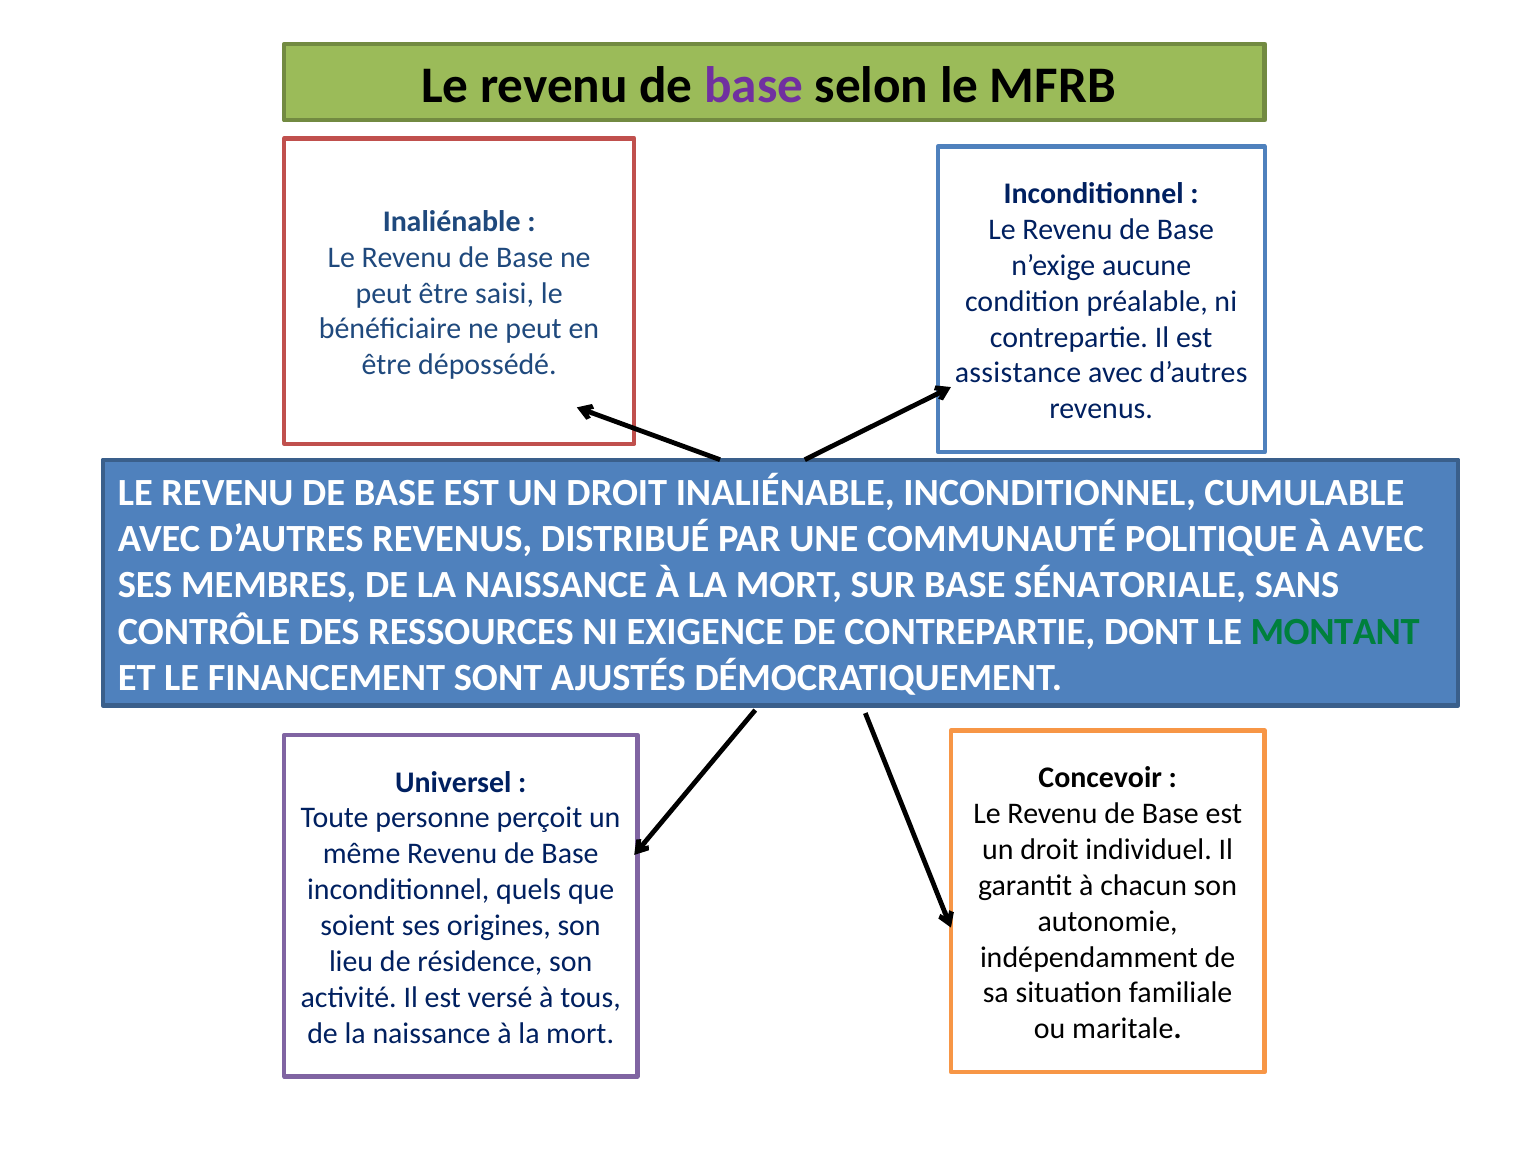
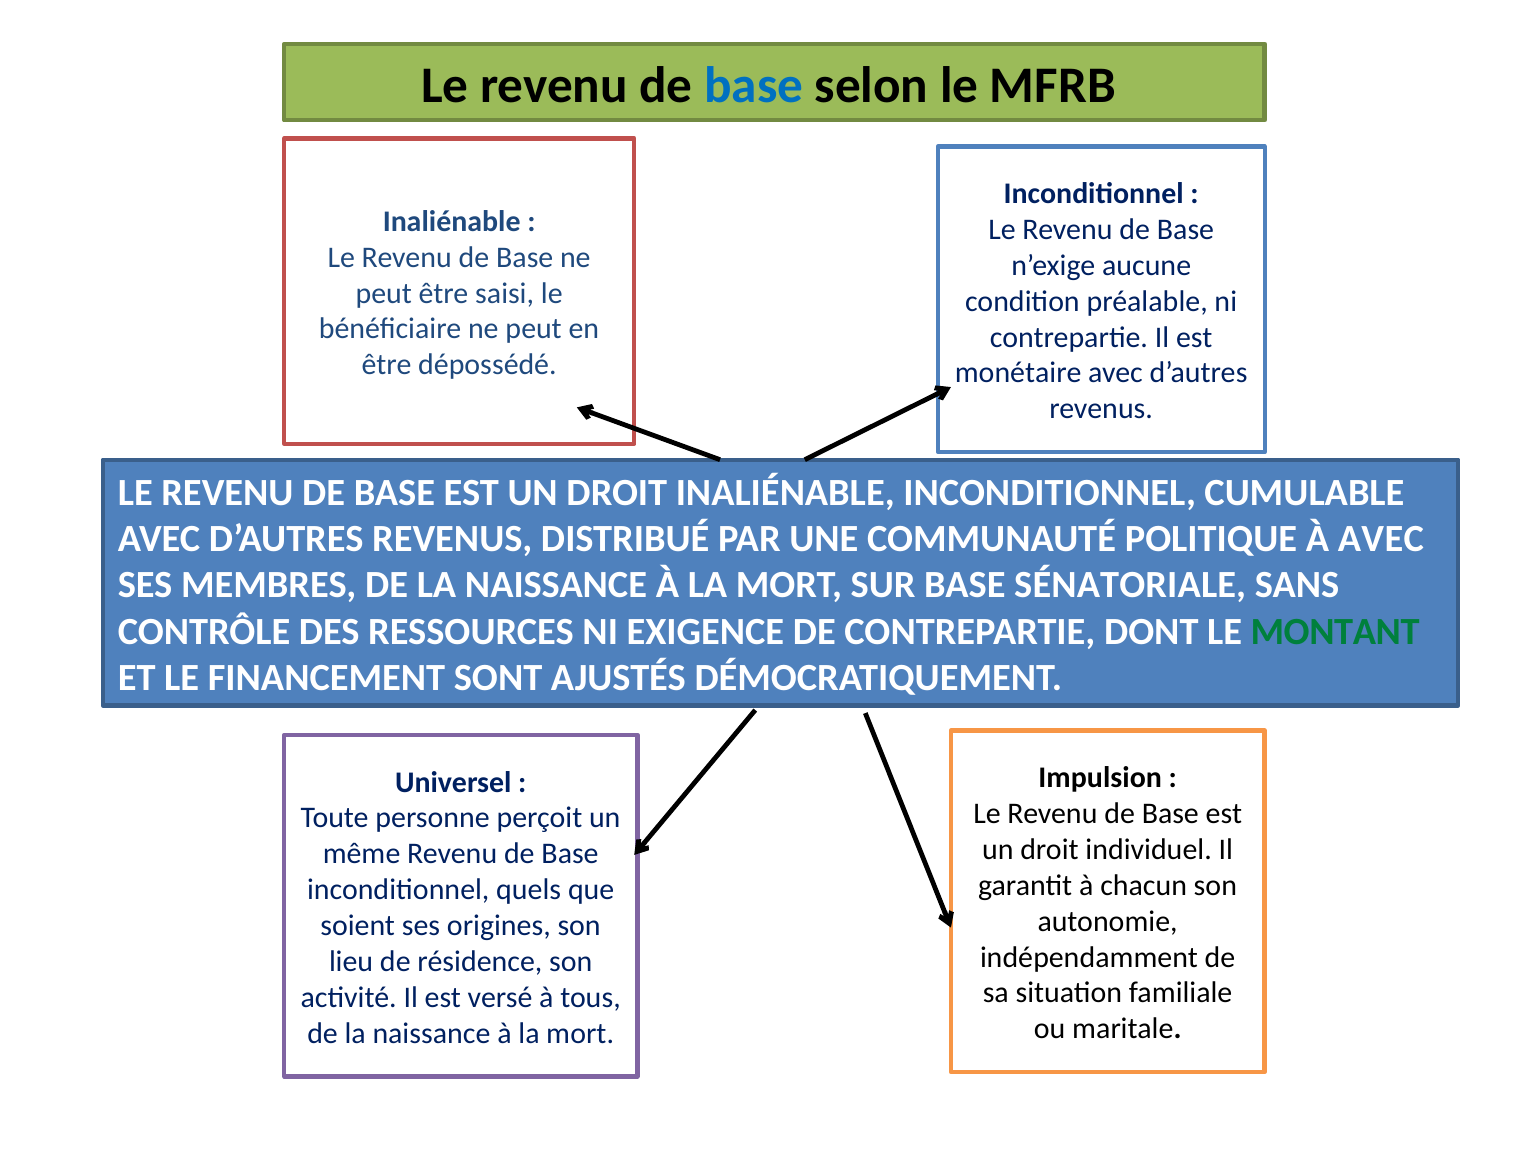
base colour: purple -> blue (754, 86)
assistance: assistance -> monétaire (1018, 373)
Concevoir: Concevoir -> Impulsion (1100, 778)
